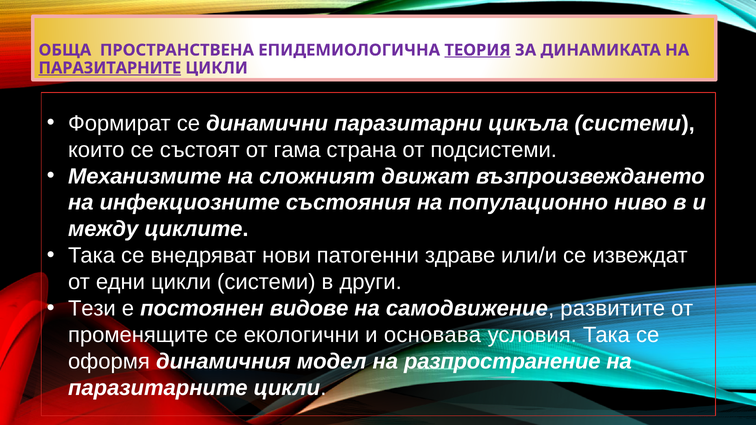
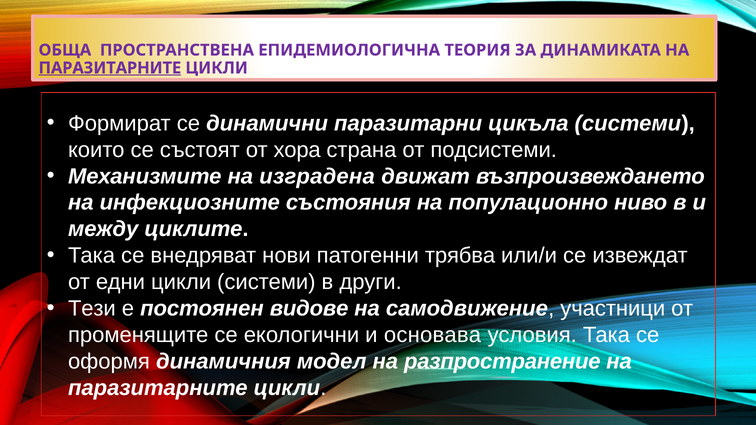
ТЕОРИЯ underline: present -> none (478, 50)
гама: гама -> хора (297, 150)
сложният: сложният -> изградена (317, 176)
здраве: здраве -> трябва (460, 256)
развитите: развитите -> участници (613, 309)
